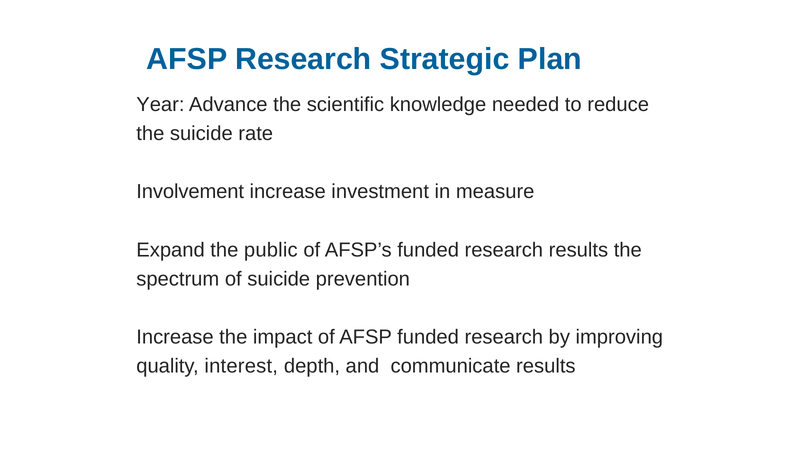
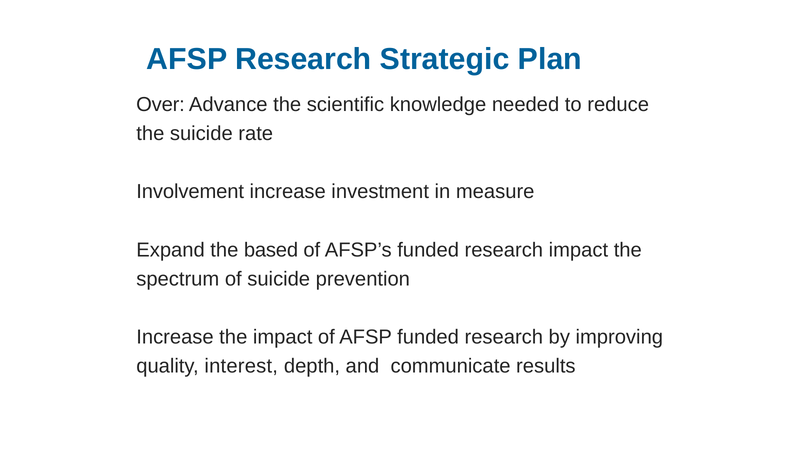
Year: Year -> Over (161, 104)
public: public -> based (271, 250)
research results: results -> impact (578, 250)
